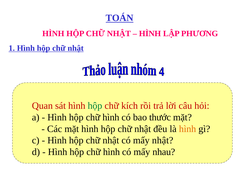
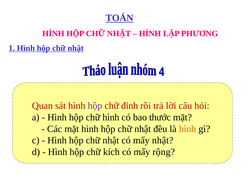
hộp colour: green -> purple (95, 106)
kích: kích -> đỉnh (130, 106)
hình: hình -> kích (111, 152)
nhau: nhau -> rộng (164, 152)
